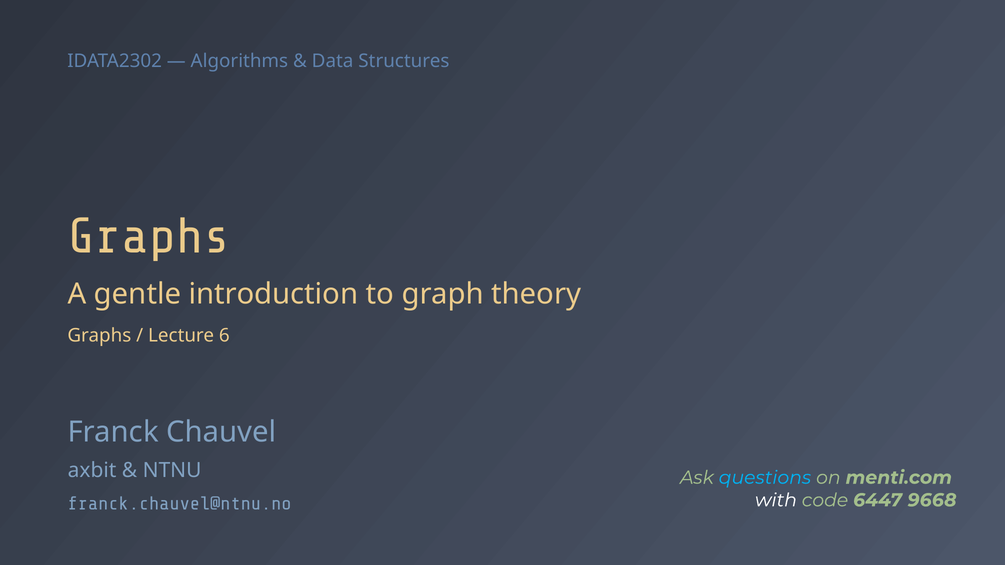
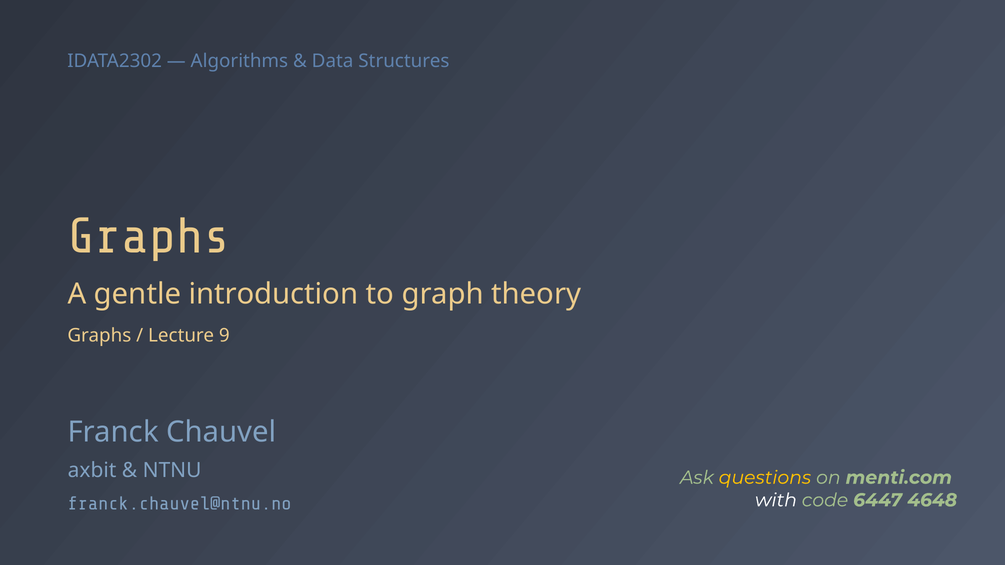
6: 6 -> 9 (224, 336)
questions colour: light blue -> yellow (765, 478)
9668: 9668 -> 4648 (932, 500)
